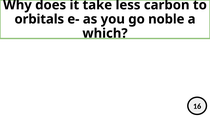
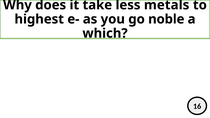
carbon: carbon -> metals (167, 5)
orbitals: orbitals -> highest (39, 19)
